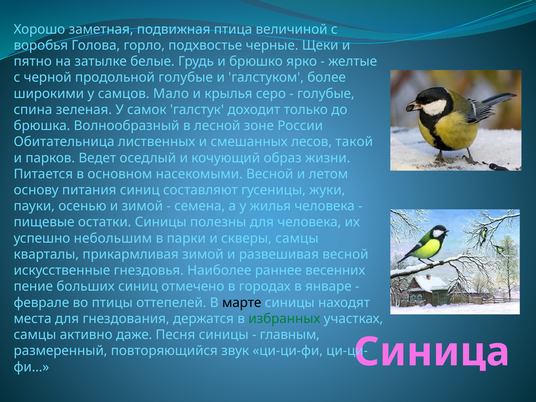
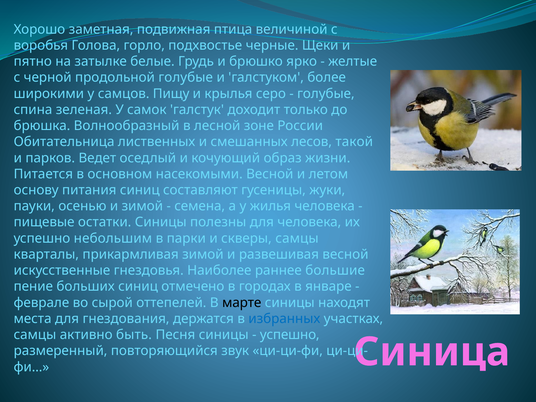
Мало: Мало -> Пищу (171, 94)
весенних: весенних -> большие (335, 270)
птицы: птицы -> сырой (112, 303)
избранных colour: green -> blue (284, 319)
даже: даже -> быть (134, 335)
главным: главным -> успешно (290, 335)
